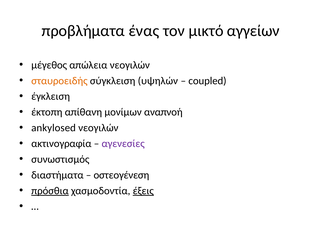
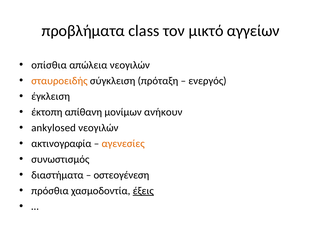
ένας: ένας -> class (144, 31)
μέγεθος: μέγεθος -> οπίσθια (49, 65)
υψηλών: υψηλών -> πρόταξη (158, 81)
coupled: coupled -> ενεργός (207, 81)
αναπνοή: αναπνοή -> ανήκουν (163, 112)
αγενεσίες colour: purple -> orange (123, 143)
πρόσθια underline: present -> none (50, 191)
